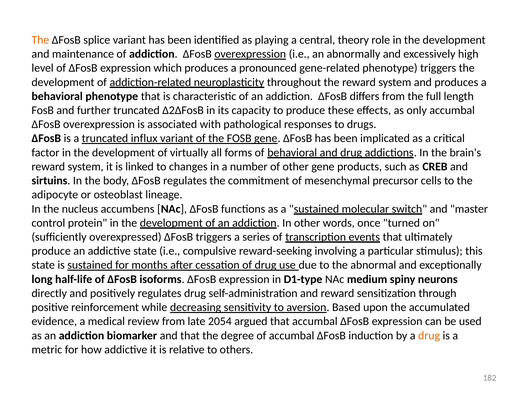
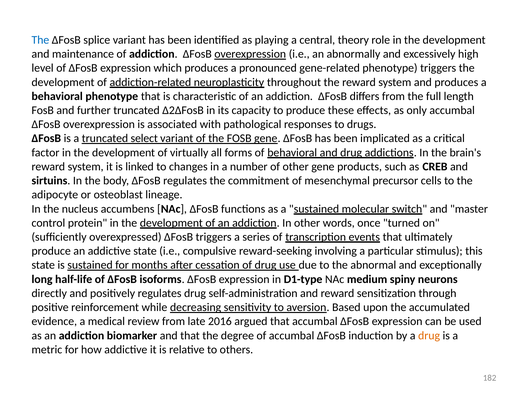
The colour: orange -> blue (40, 40)
influx: influx -> select (144, 138)
2054: 2054 -> 2016 (220, 321)
